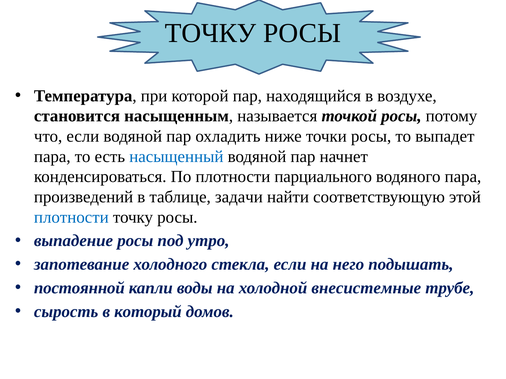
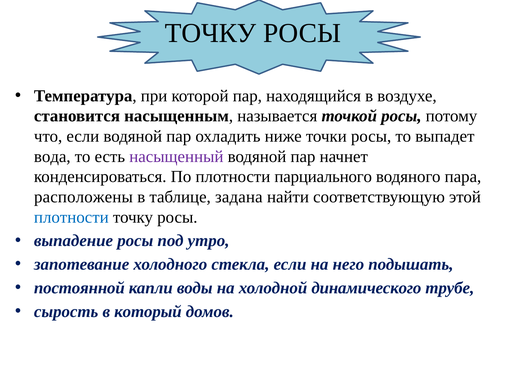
пара: пара -> вода (52, 157)
насыщенный colour: blue -> purple (176, 157)
произведений: произведений -> расположены (83, 197)
задачи: задачи -> задана (239, 197)
внесистемные: внесистемные -> динамического (366, 288)
